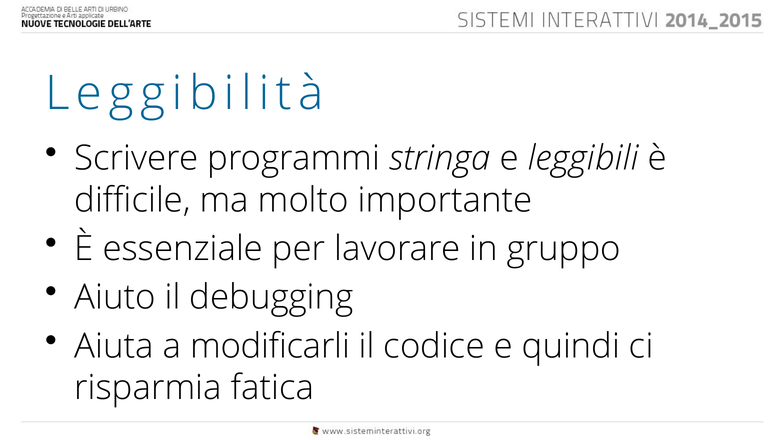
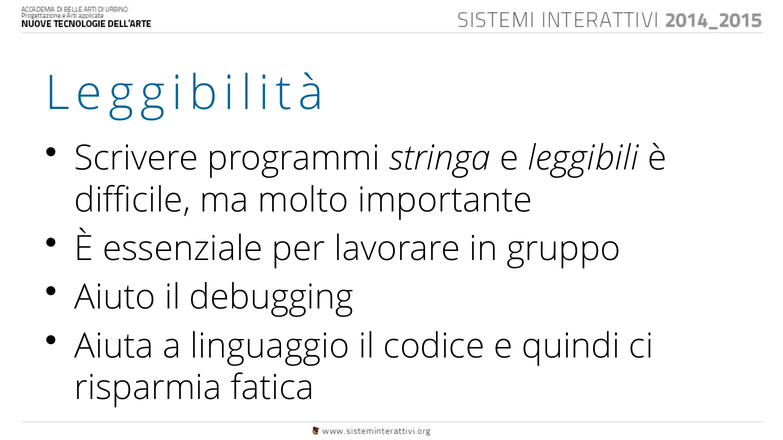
modificarli: modificarli -> linguaggio (270, 346)
